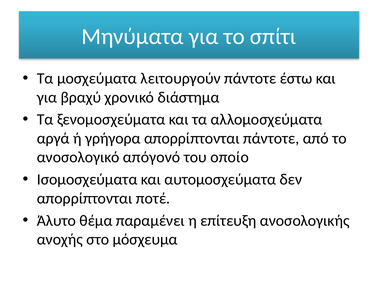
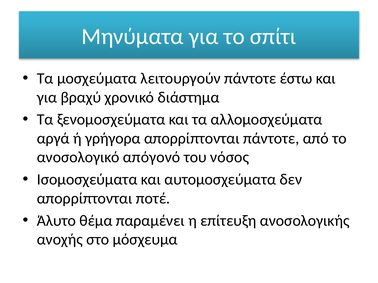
οποίο: οποίο -> νόσος (230, 158)
